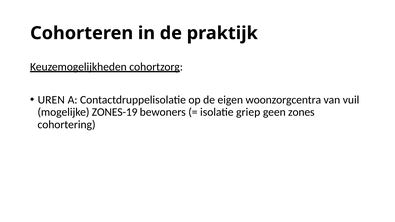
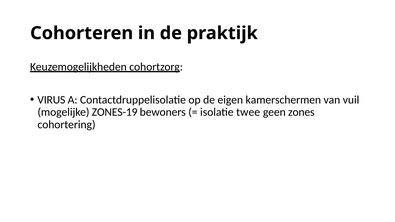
UREN: UREN -> VIRUS (51, 100)
woonzorgcentra: woonzorgcentra -> kamerschermen (283, 100)
griep: griep -> twee (248, 112)
